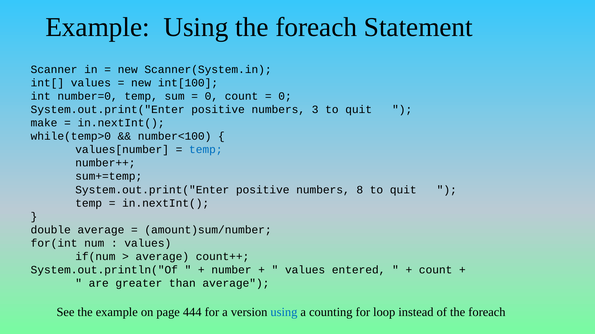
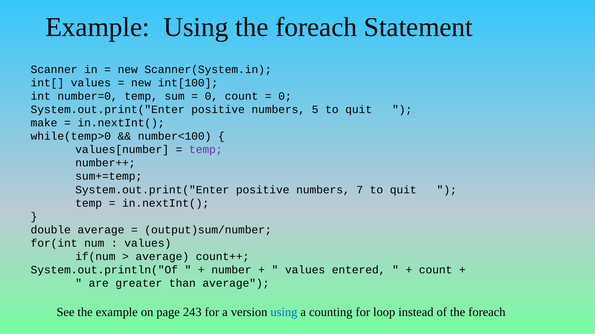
3: 3 -> 5 (315, 110)
temp colour: blue -> purple (206, 150)
8: 8 -> 7 (360, 190)
amount)sum/number: amount)sum/number -> output)sum/number (208, 230)
444: 444 -> 243 (192, 313)
